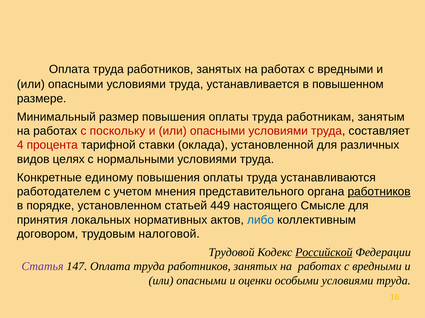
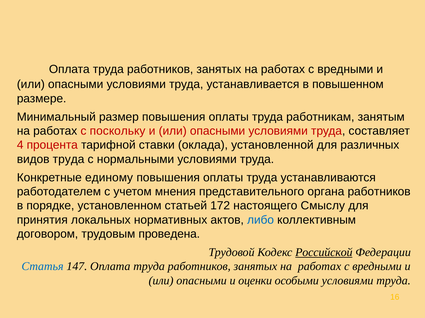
видов целях: целях -> труда (69, 160)
работников underline: present -> none (379, 192)
449: 449 -> 172 (220, 206)
Смысле: Смысле -> Смыслу (323, 206)
налоговой: налоговой -> проведена (169, 235)
Статья colour: purple -> blue (43, 267)
